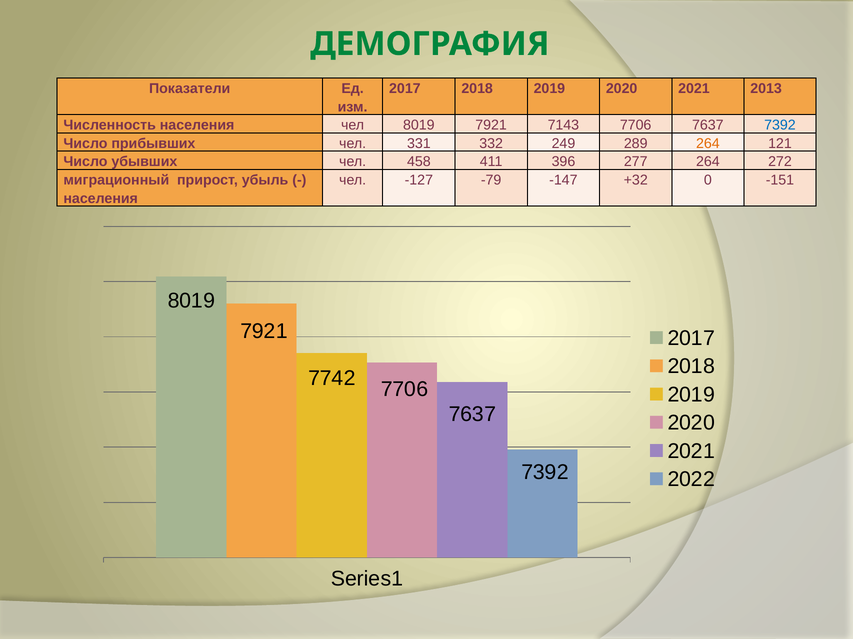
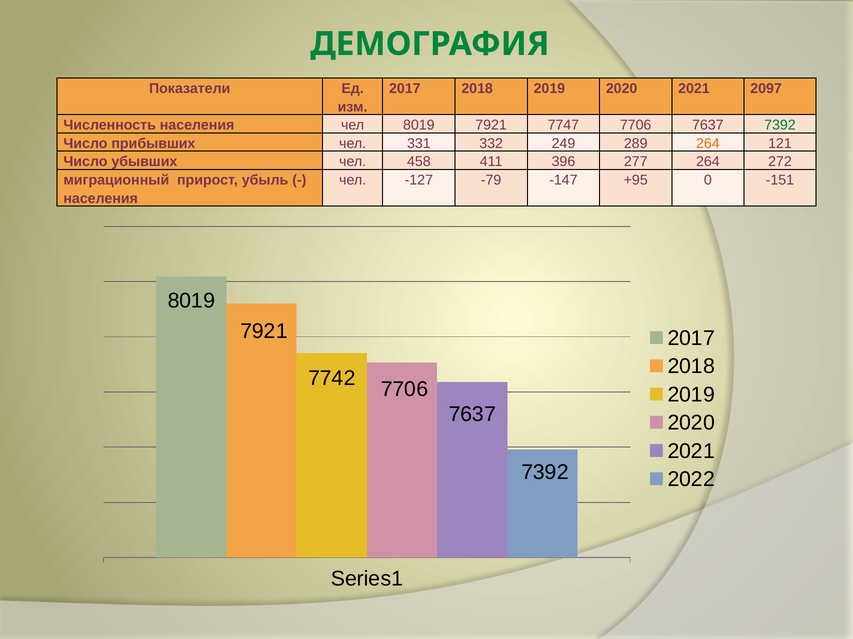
2013: 2013 -> 2097 (766, 89)
7143: 7143 -> 7747 (563, 125)
7392 colour: blue -> green (780, 125)
+32: +32 -> +95 (636, 180)
